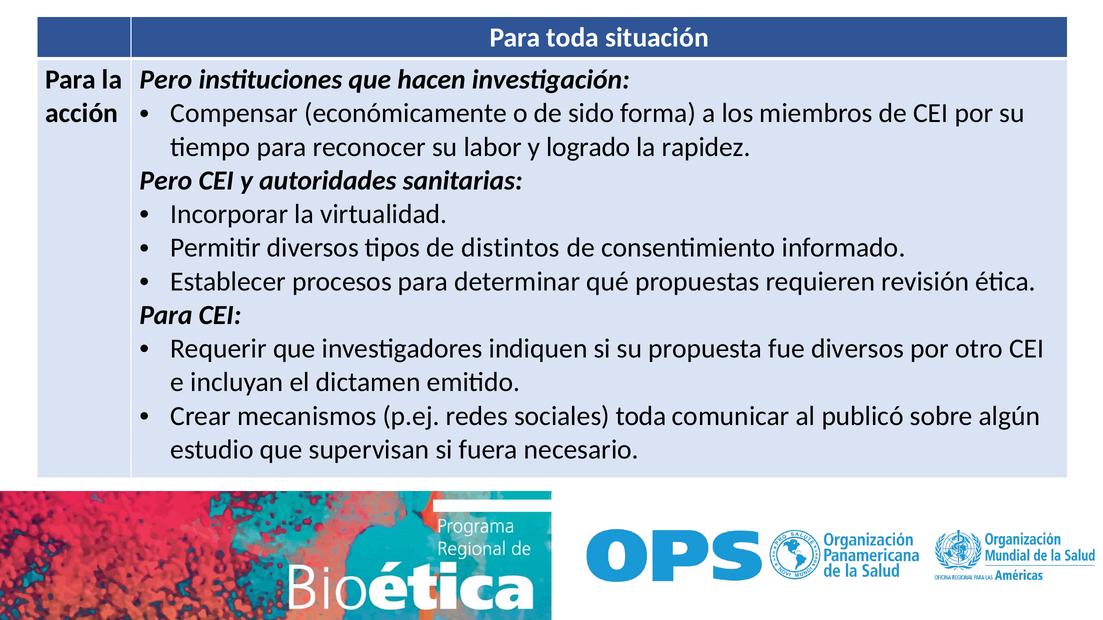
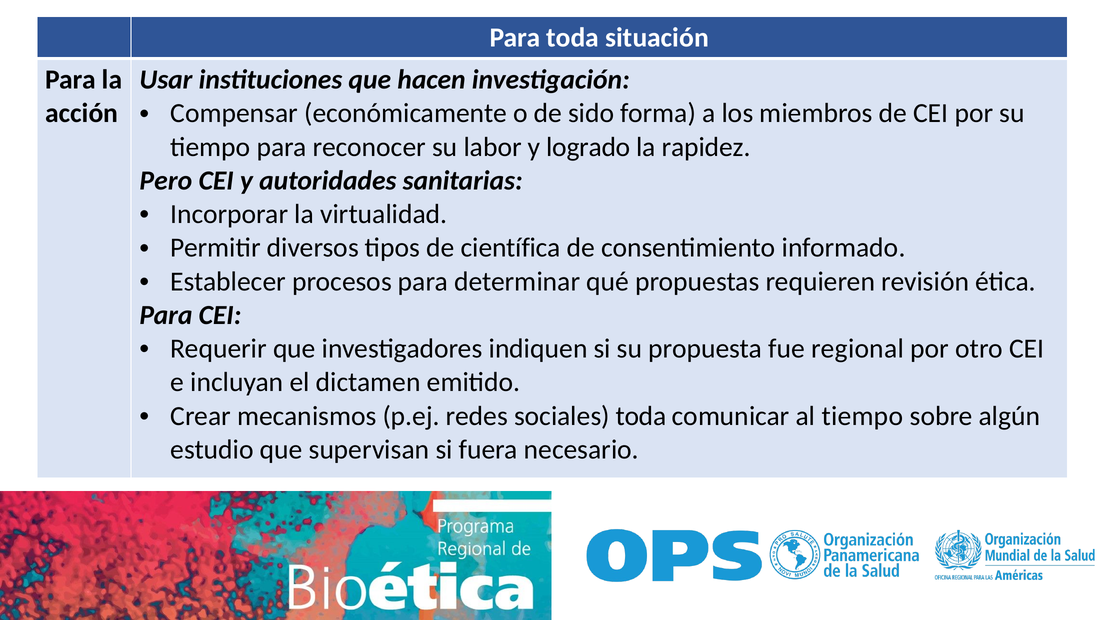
Pero: Pero -> Usar (166, 80)
distintos: distintos -> científica (511, 248)
fue diversos: diversos -> regional (858, 349)
al publicó: publicó -> tiempo (862, 416)
